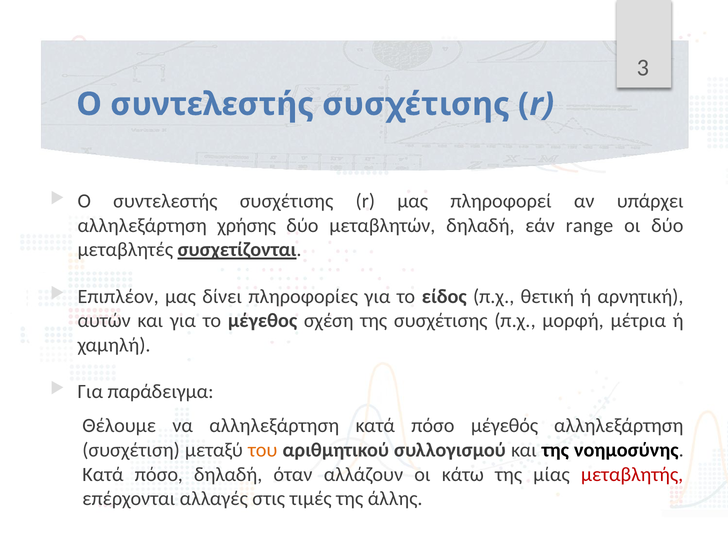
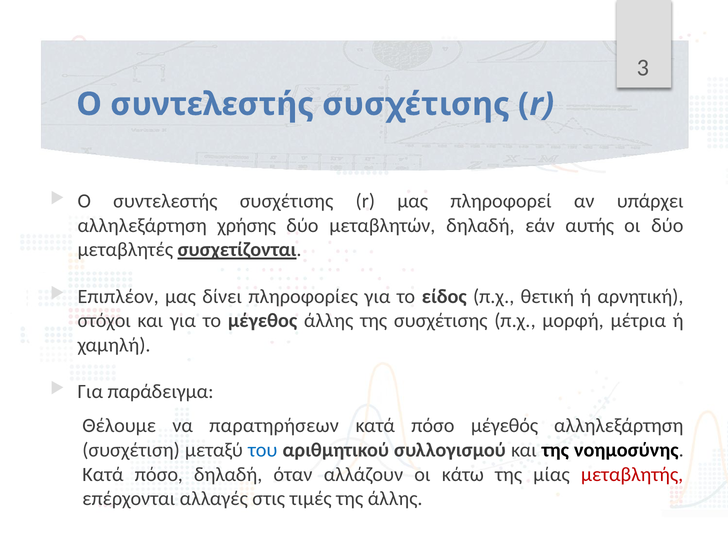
range: range -> αυτής (590, 226)
αυτών: αυτών -> στόχοι (104, 321)
μέγεθος σχέση: σχέση -> άλλης (329, 321)
να αλληλεξάρτηση: αλληλεξάρτηση -> παρατηρήσεων (274, 426)
του colour: orange -> blue (263, 450)
